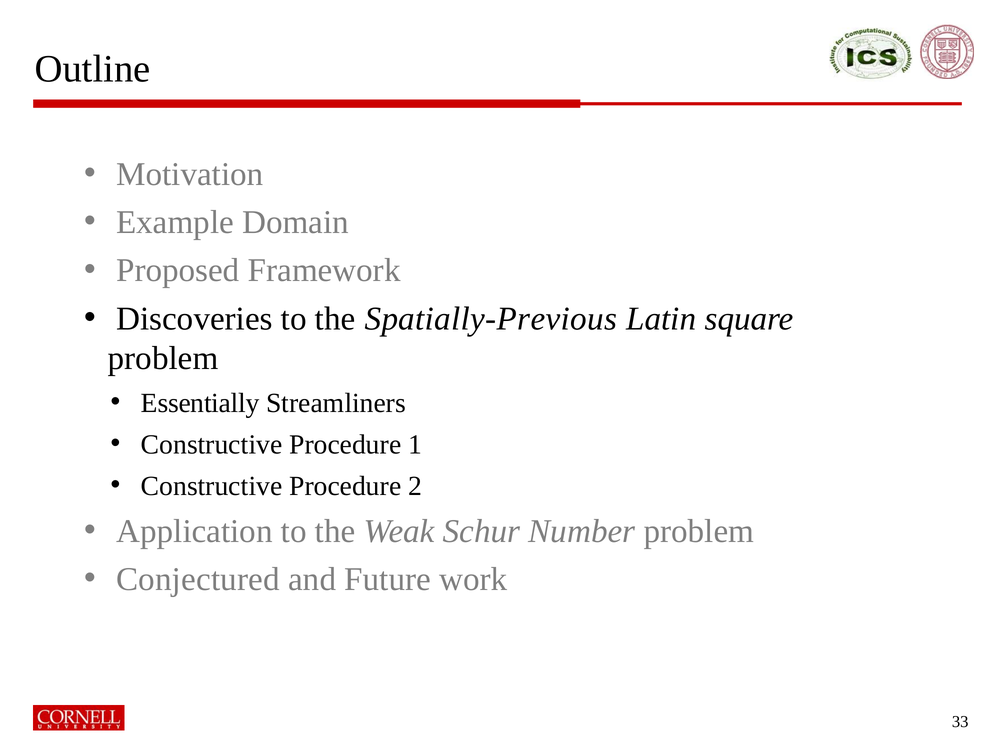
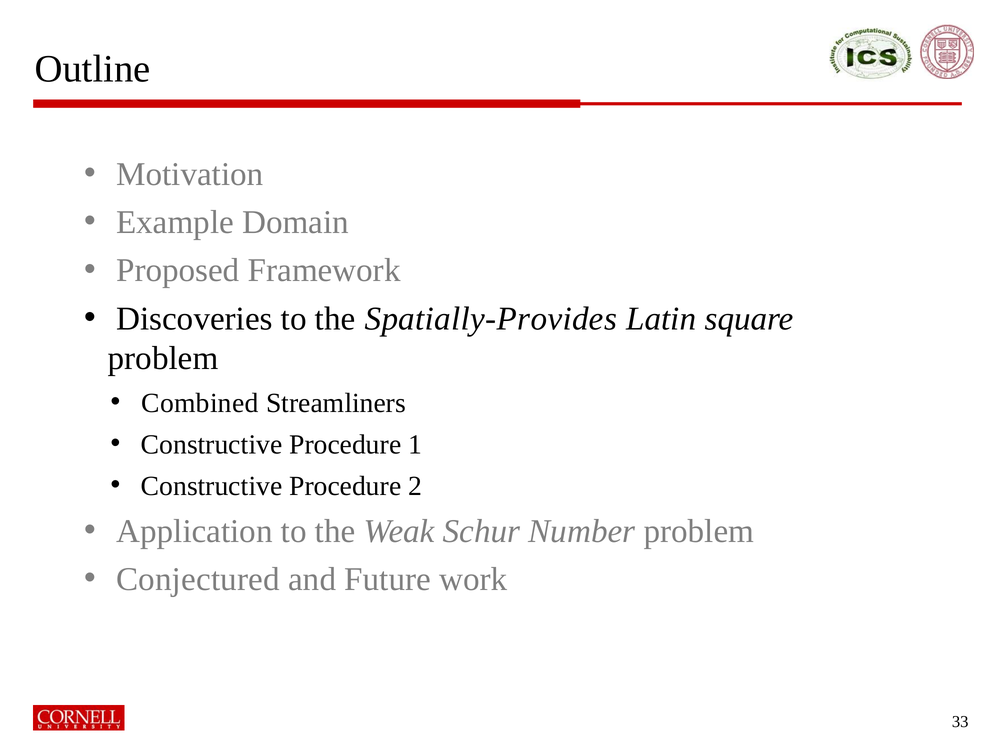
Spatially-Previous: Spatially-Previous -> Spatially-Provides (491, 318)
Essentially: Essentially -> Combined (200, 402)
